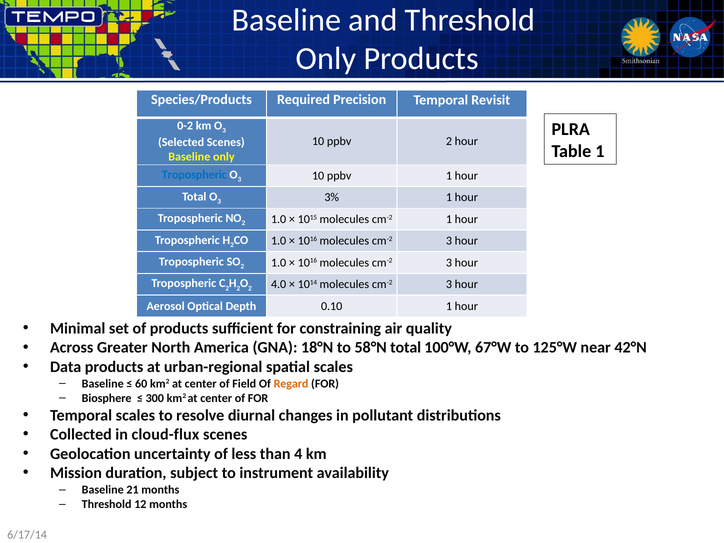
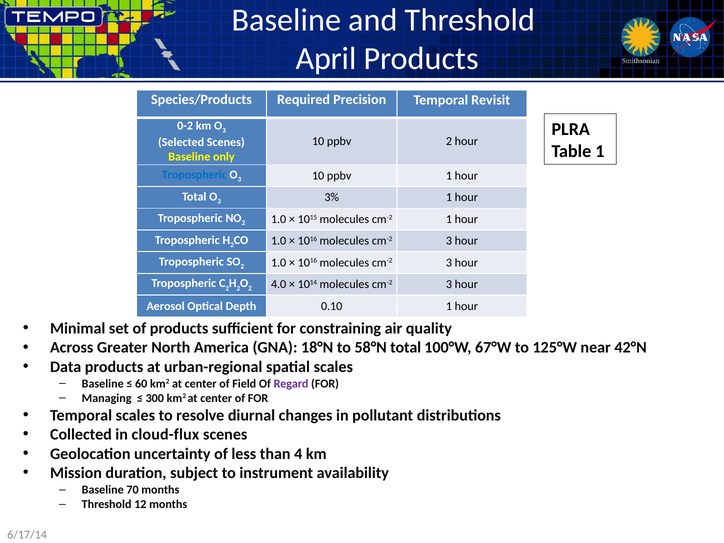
Only: Only -> April (326, 59)
Regard colour: orange -> purple (291, 384)
Biosphere: Biosphere -> Managing (107, 398)
21: 21 -> 70 (133, 490)
